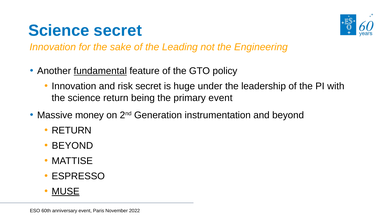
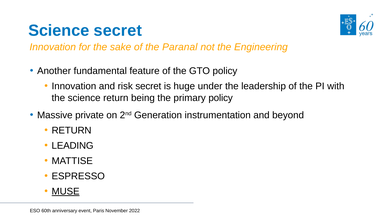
Leading: Leading -> Paranal (180, 47)
fundamental underline: present -> none (100, 71)
primary event: event -> policy (221, 98)
money: money -> private (89, 115)
BEYOND: BEYOND -> LEADING (73, 145)
